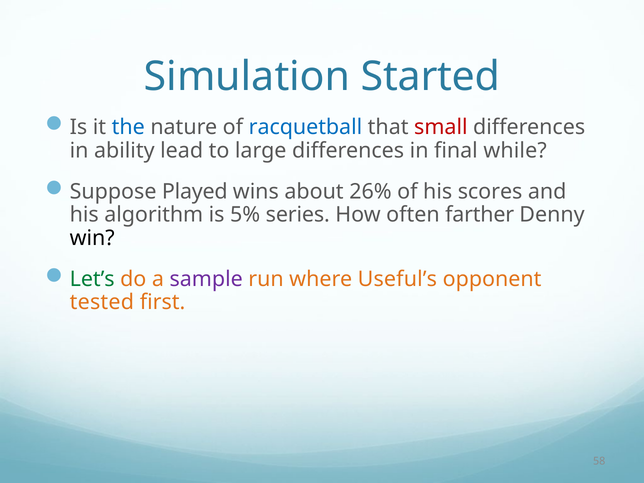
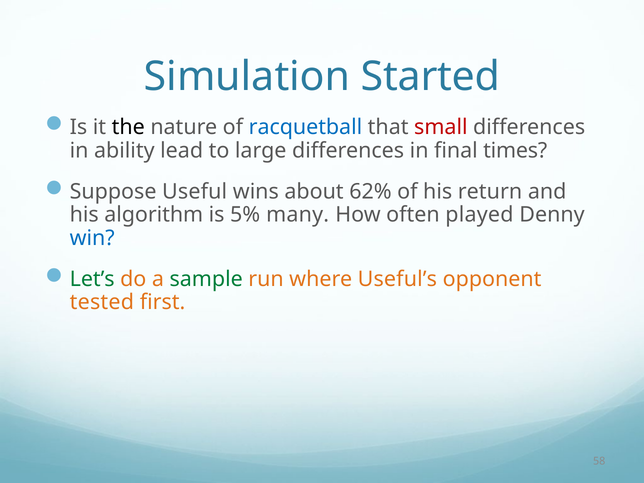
the colour: blue -> black (128, 127)
while: while -> times (515, 151)
Played: Played -> Useful (195, 192)
26%: 26% -> 62% (370, 192)
scores: scores -> return (490, 192)
series: series -> many (298, 215)
farther: farther -> played (479, 215)
win colour: black -> blue (92, 238)
sample colour: purple -> green (206, 279)
